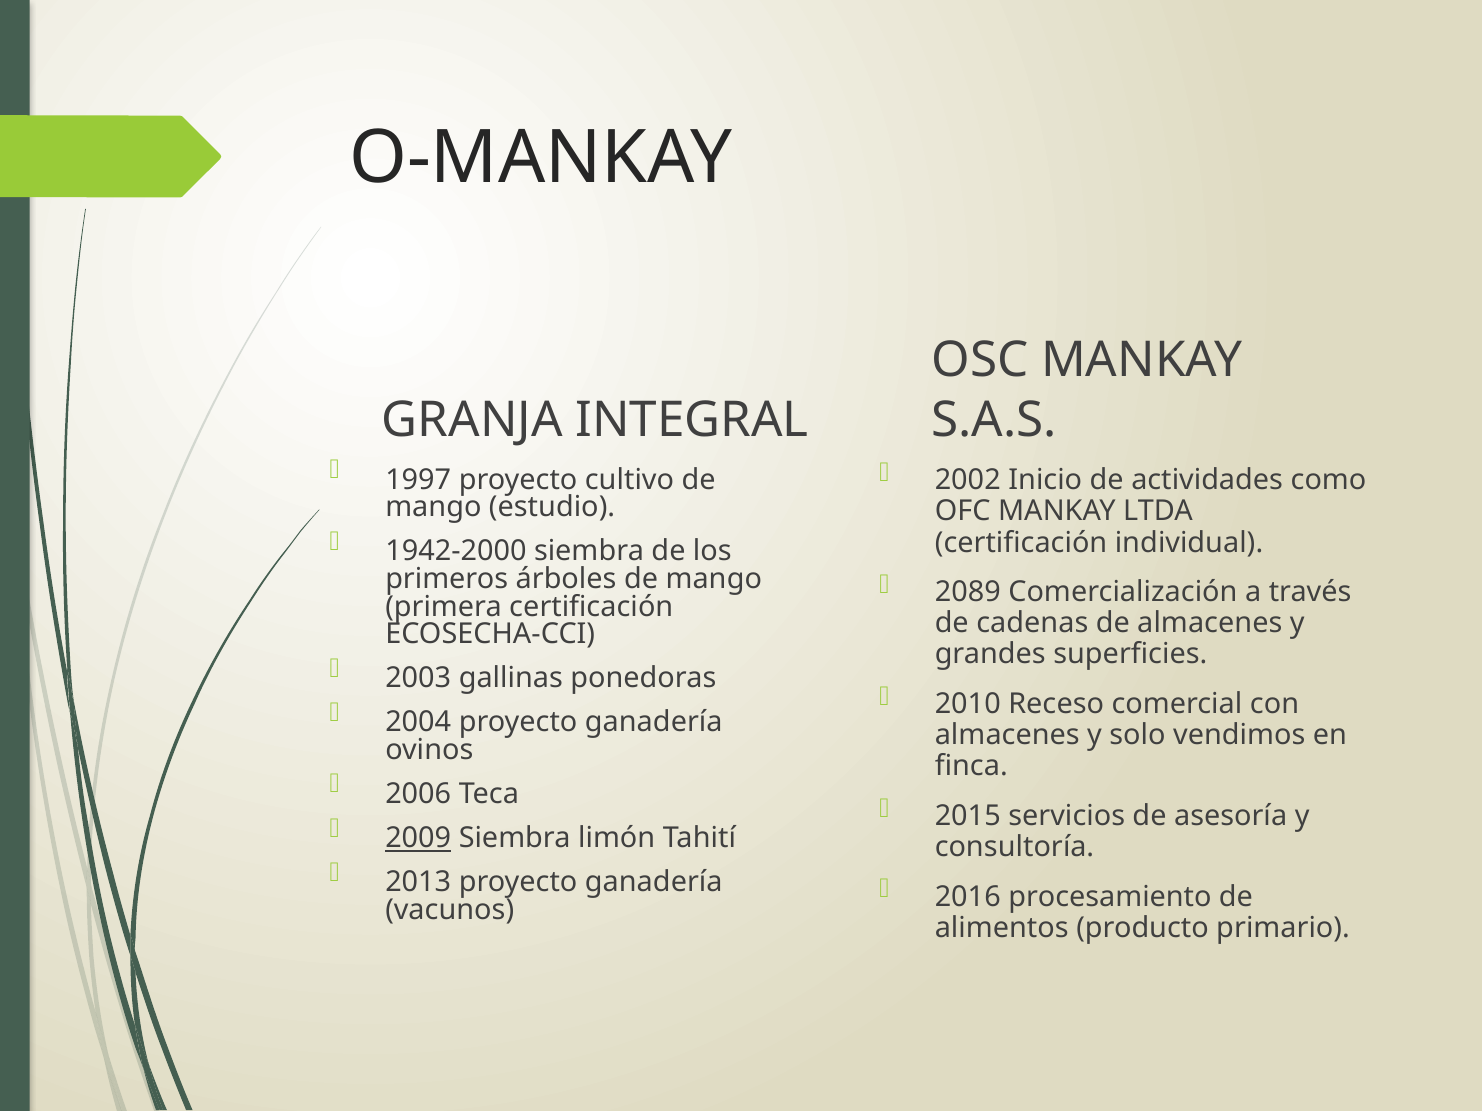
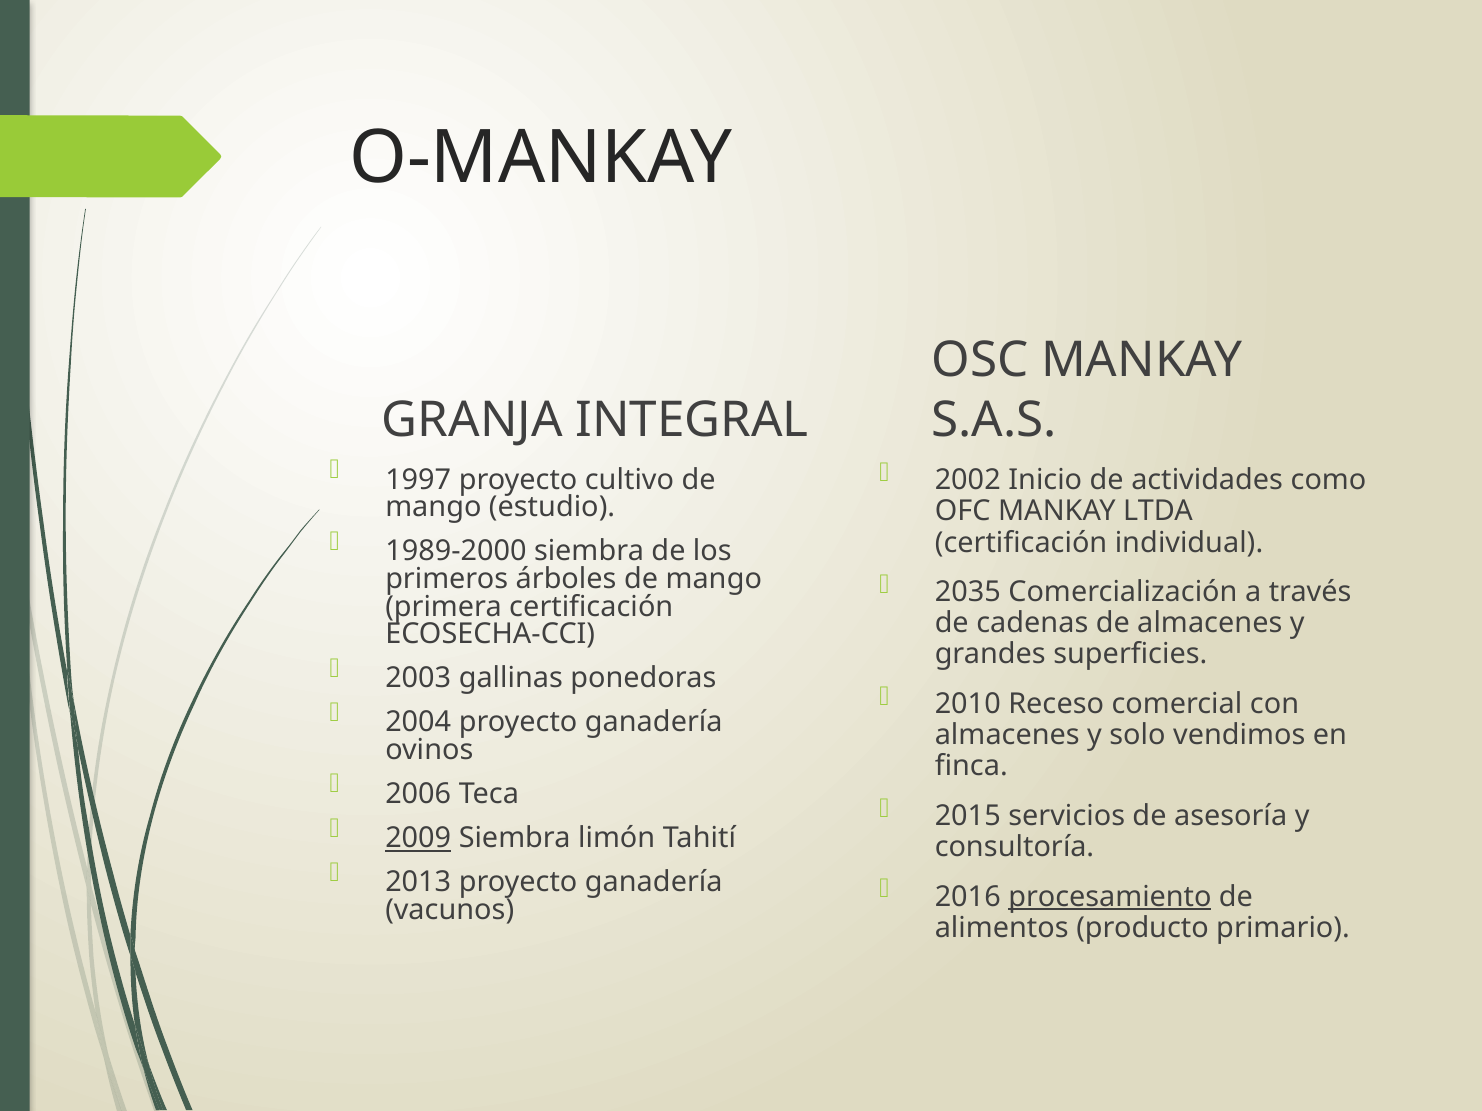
1942-2000: 1942-2000 -> 1989-2000 (456, 552)
2089: 2089 -> 2035 (968, 592)
procesamiento underline: none -> present (1110, 897)
